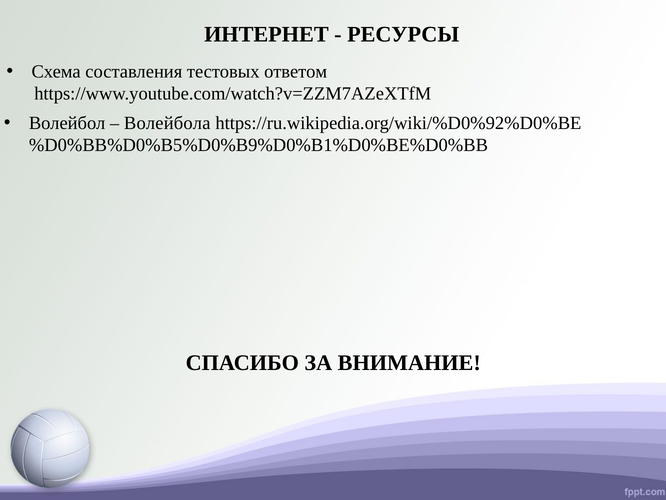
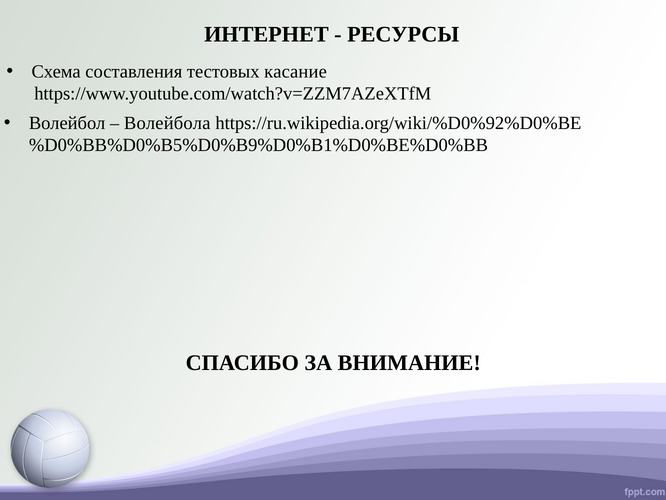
ответом: ответом -> касание (295, 71)
